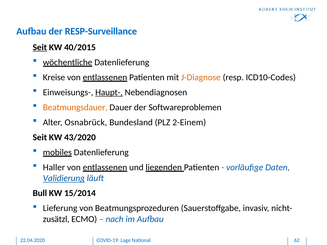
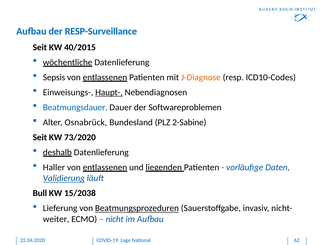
Seit underline: present -> none (40, 47)
Kreise: Kreise -> Sepsis (54, 77)
Beatmungsdauer colour: orange -> blue (75, 107)
2-Einem: 2-Einem -> 2-Sabine (189, 122)
43/2020: 43/2020 -> 73/2020 (80, 137)
mobiles: mobiles -> deshalb (57, 153)
15/2014: 15/2014 -> 15/2038 (80, 193)
Beatmungsprozeduren underline: none -> present (137, 208)
zusätzl: zusätzl -> weiter (56, 219)
nach: nach -> nicht (115, 219)
